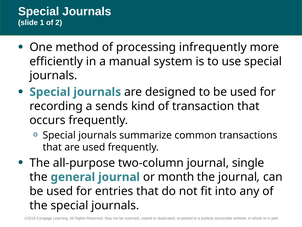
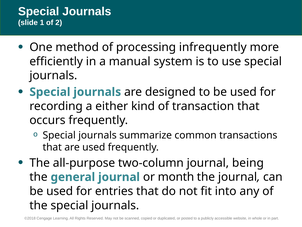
sends: sends -> either (112, 106)
single: single -> being (248, 163)
